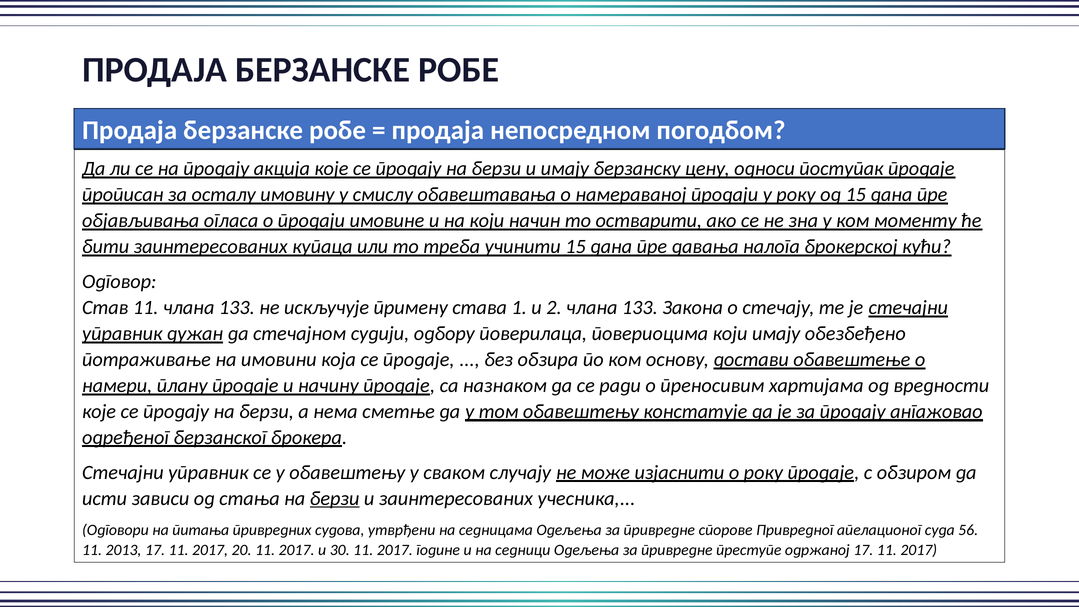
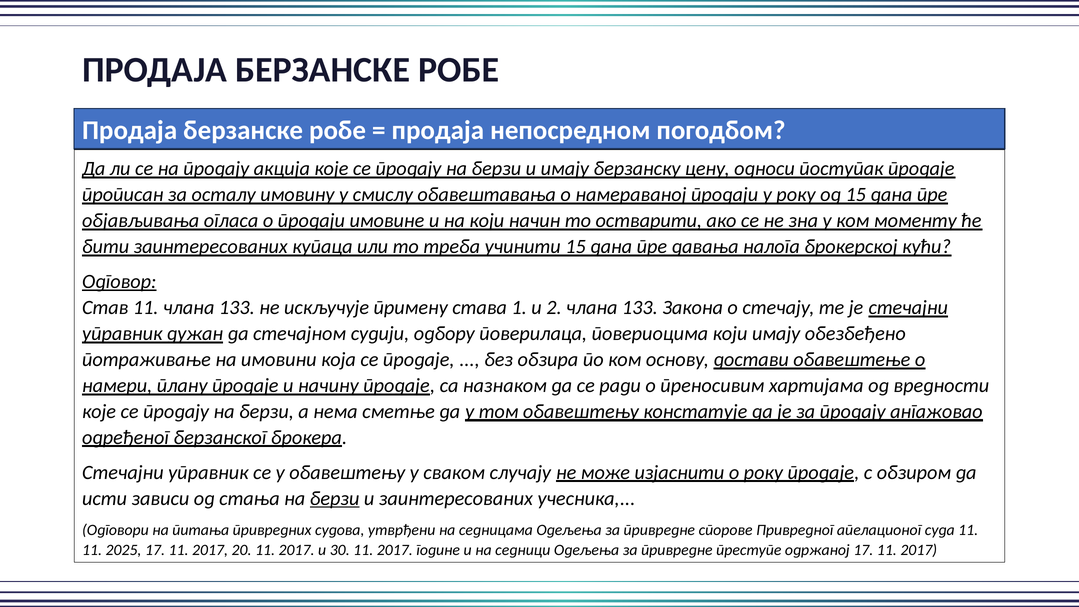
Одговор underline: none -> present (119, 282)
суда 56: 56 -> 11 (968, 530)
2013: 2013 -> 2025 (123, 550)
